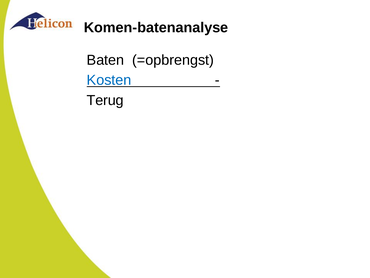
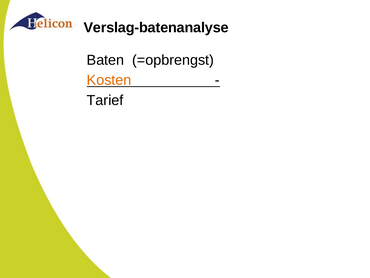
Komen-batenanalyse: Komen-batenanalyse -> Verslag-batenanalyse (156, 28)
Kosten colour: blue -> orange (109, 80)
Terug: Terug -> Tarief (105, 100)
